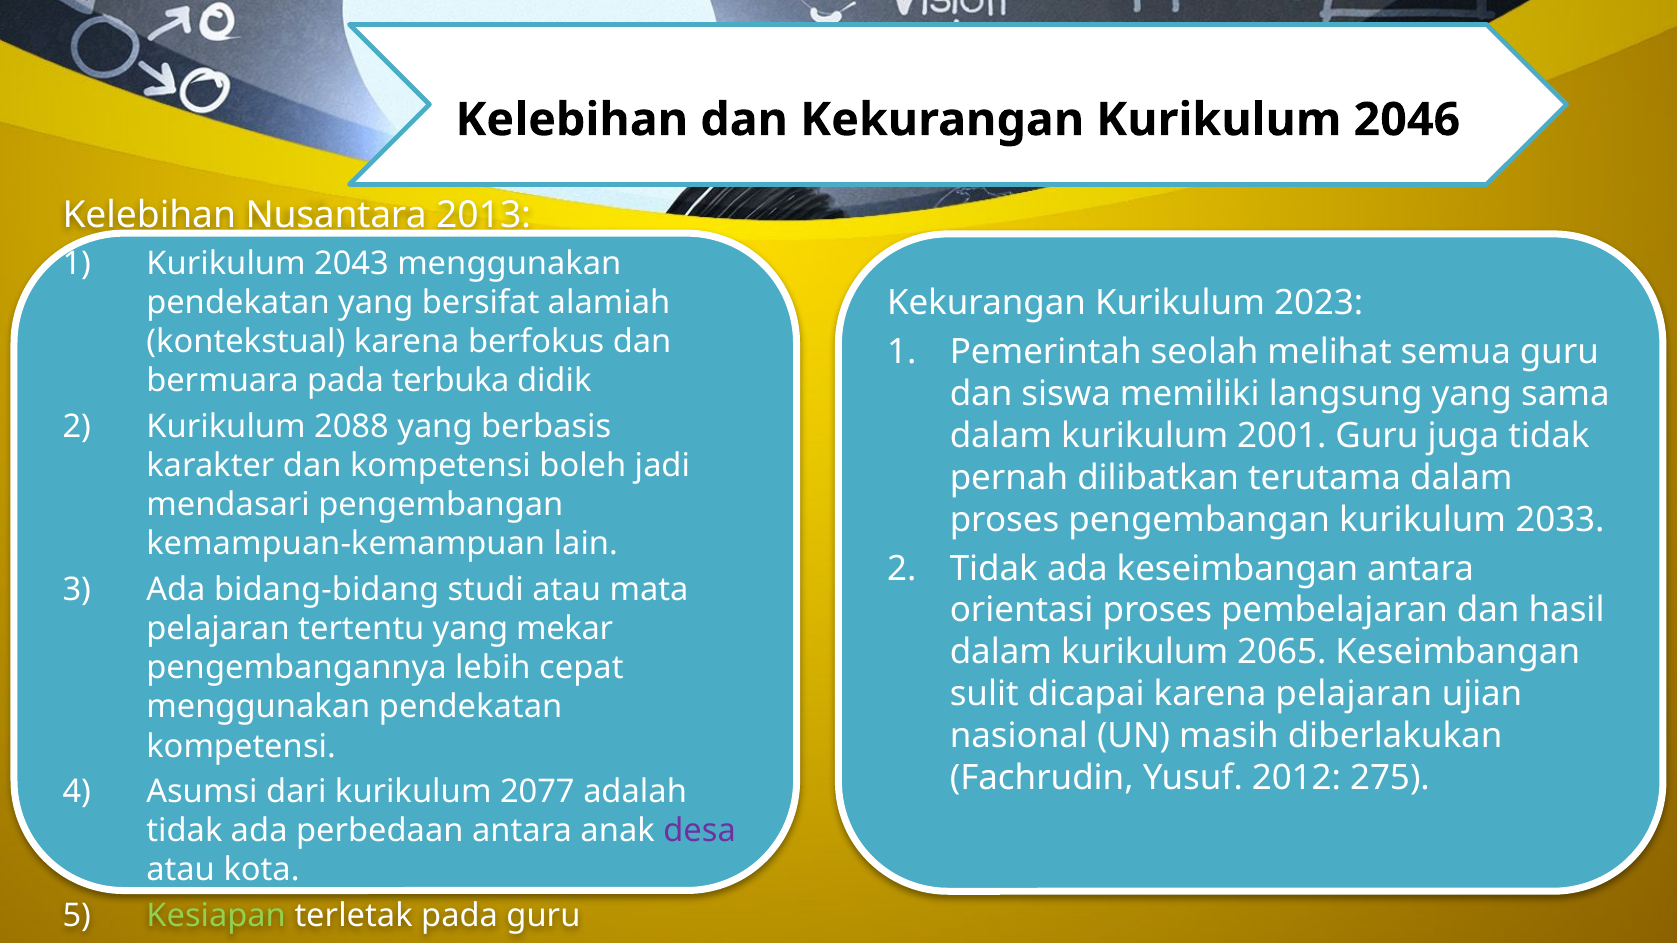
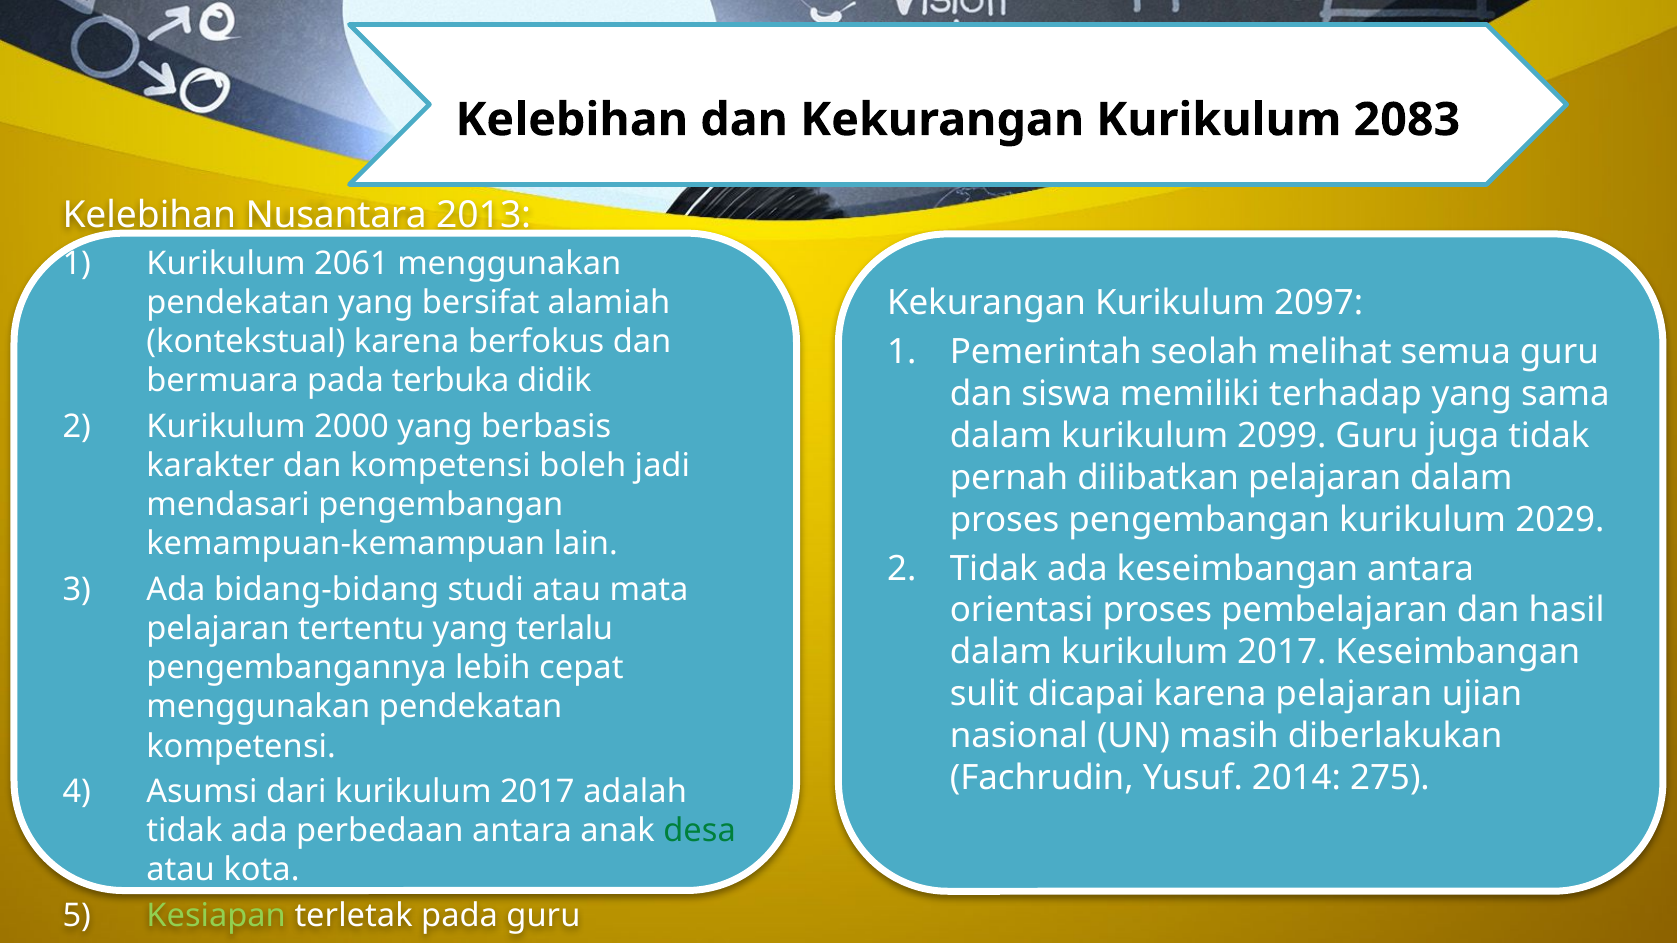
2046: 2046 -> 2083 (1407, 120)
2043: 2043 -> 2061 (351, 264)
2023: 2023 -> 2097 (1319, 303)
langsung: langsung -> terhadap (1346, 394)
2088: 2088 -> 2000 (351, 427)
2001: 2001 -> 2099 (1282, 436)
dilibatkan terutama: terutama -> pelajaran (1325, 478)
2033: 2033 -> 2029 (1560, 520)
mekar: mekar -> terlalu (565, 629)
dalam kurikulum 2065: 2065 -> 2017 (1282, 653)
2012: 2012 -> 2014 (1296, 778)
dari kurikulum 2077: 2077 -> 2017 (537, 792)
desa colour: purple -> green (700, 831)
